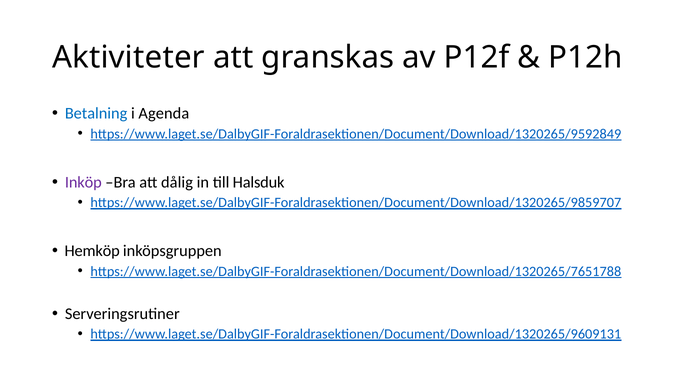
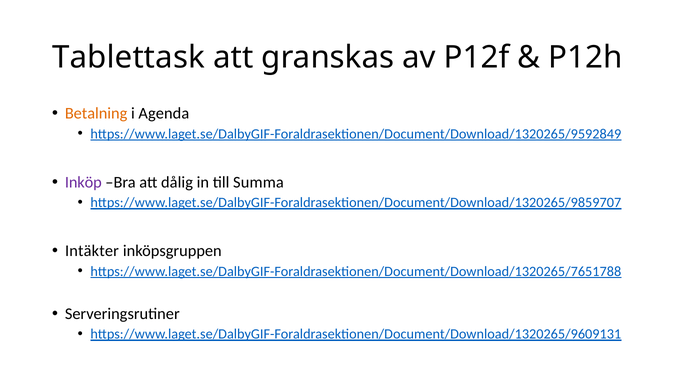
Aktiviteter: Aktiviteter -> Tablettask (128, 57)
Betalning colour: blue -> orange (96, 114)
Halsduk: Halsduk -> Summa (258, 182)
Hemköp: Hemköp -> Intäkter (92, 251)
